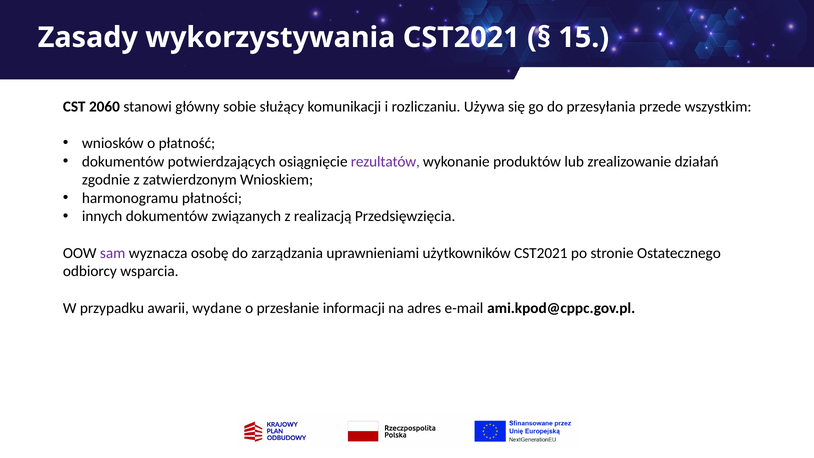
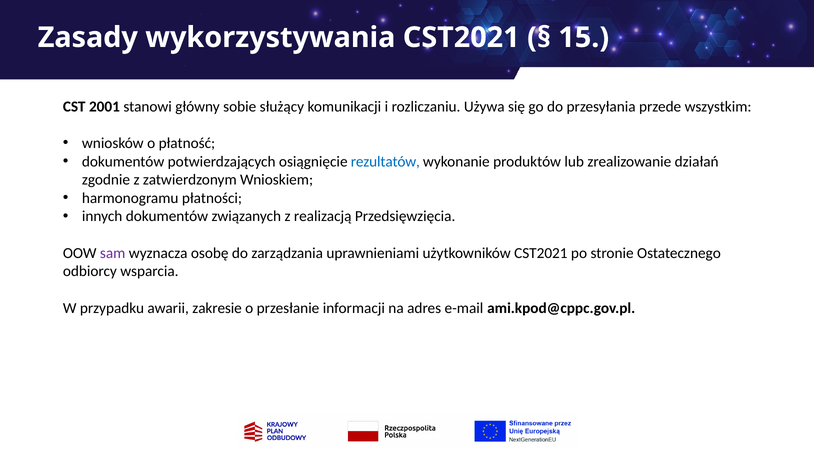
2060: 2060 -> 2001 (104, 107)
rezultatów colour: purple -> blue (385, 161)
wydane: wydane -> zakresie (217, 308)
